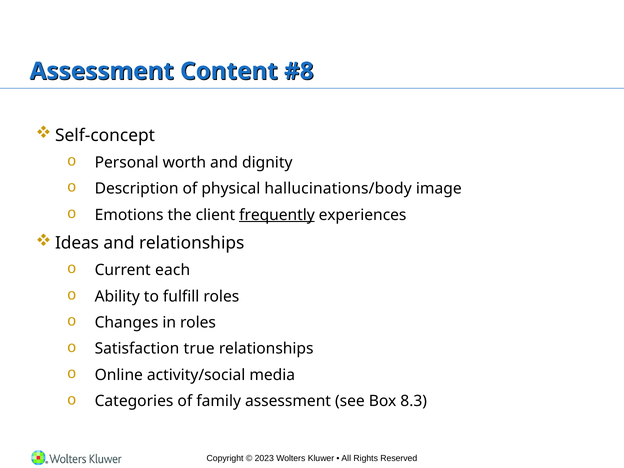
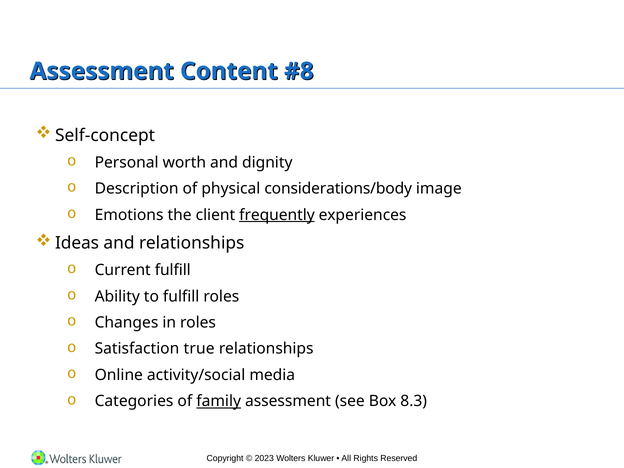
hallucinations/body: hallucinations/body -> considerations/body (338, 189)
Current each: each -> fulfill (173, 270)
family underline: none -> present (219, 401)
